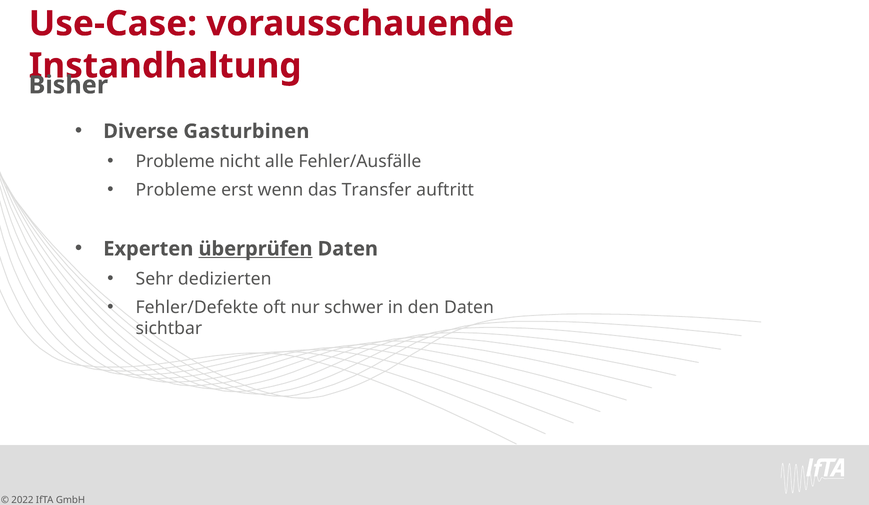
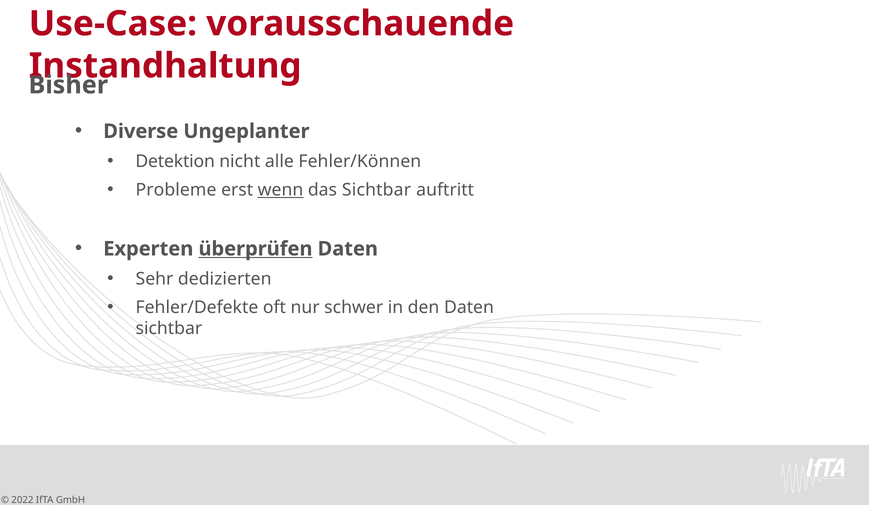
Gasturbinen: Gasturbinen -> Ungeplanter (246, 131)
Probleme: Probleme -> Detektion (175, 161)
Fehler/Ausfälle: Fehler/Ausfälle -> Fehler/Können (360, 161)
wenn underline: none -> present (280, 190)
das Transfer: Transfer -> Sichtbar (377, 190)
